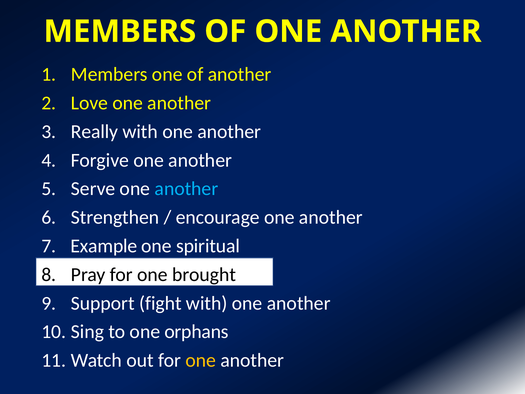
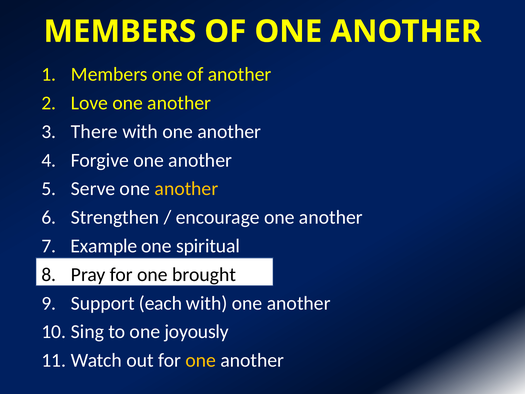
Really: Really -> There (94, 131)
another colour: light blue -> yellow (186, 189)
fight: fight -> each (160, 303)
orphans: orphans -> joyously (197, 332)
